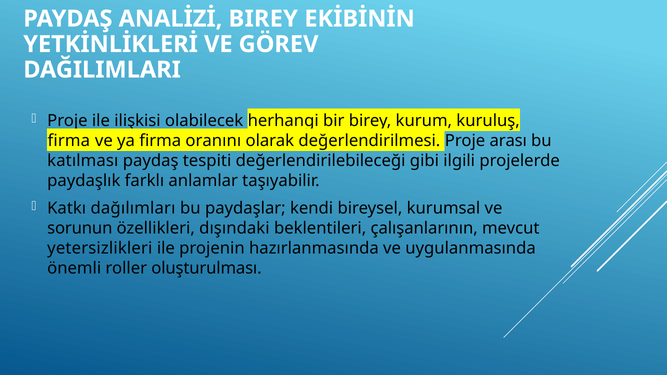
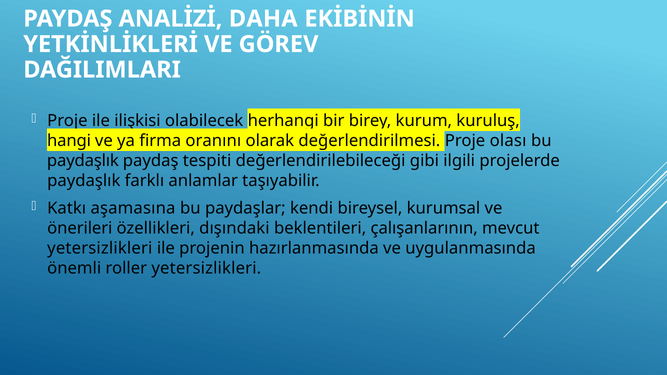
BIREY: BIREY -> DAHA (263, 19)
firma: firma -> hangi (69, 141)
arası: arası -> olası (508, 141)
katılması: katılması -> paydaşlık (83, 161)
dağılımları: dağılımları -> aşamasına (133, 208)
sorunun: sorunun -> önerileri (80, 228)
roller oluşturulması: oluşturulması -> yetersizlikleri (206, 268)
